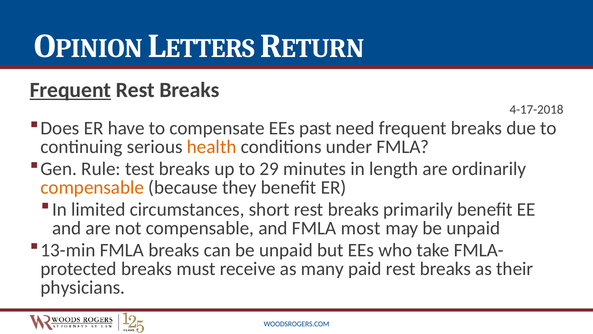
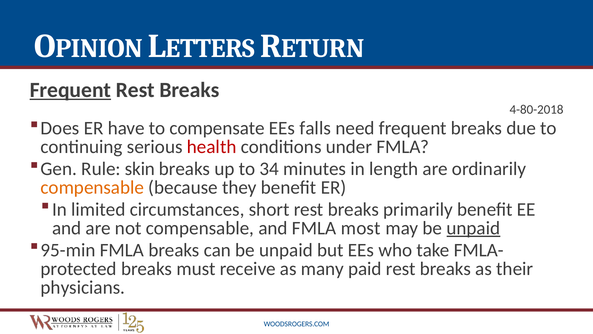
4-17-2018: 4-17-2018 -> 4-80-2018 (536, 109)
past: past -> falls (315, 128)
health colour: orange -> red (212, 147)
test: test -> skin (140, 169)
29: 29 -> 34 (269, 169)
unpaid underline: none -> present (473, 228)
13-min: 13-min -> 95-min (68, 250)
